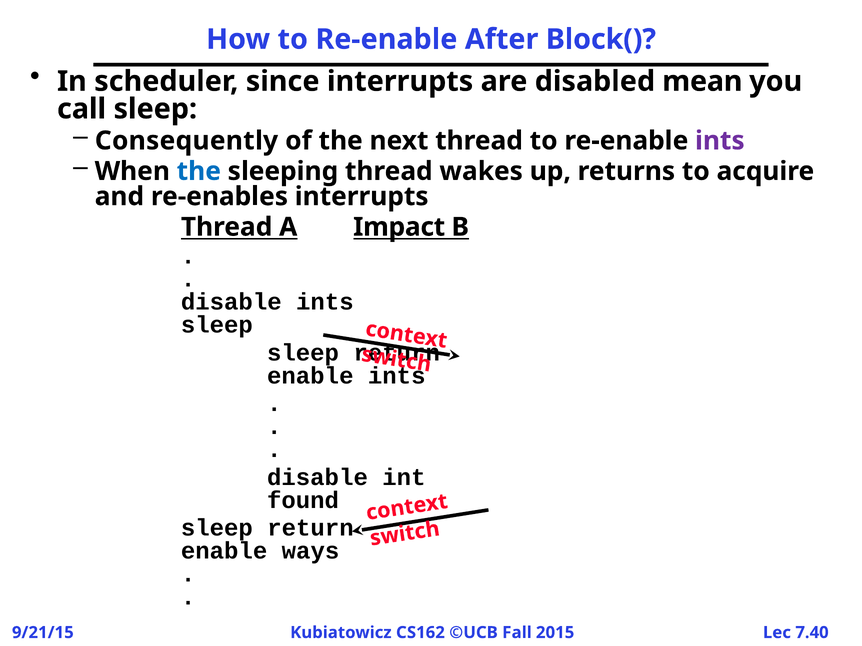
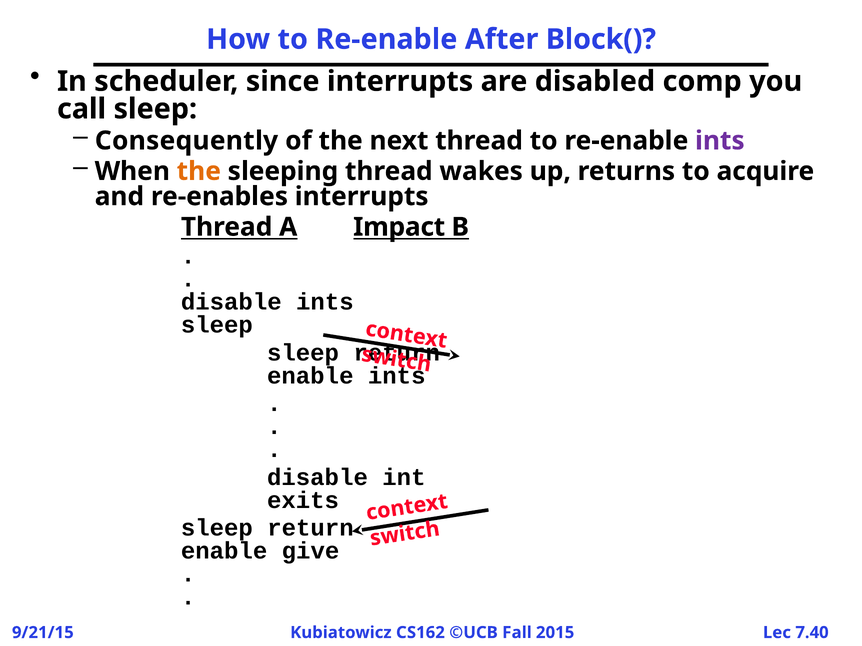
mean: mean -> comp (702, 81)
the colour: blue -> orange (199, 171)
found: found -> exits (303, 501)
ways: ways -> give (310, 551)
